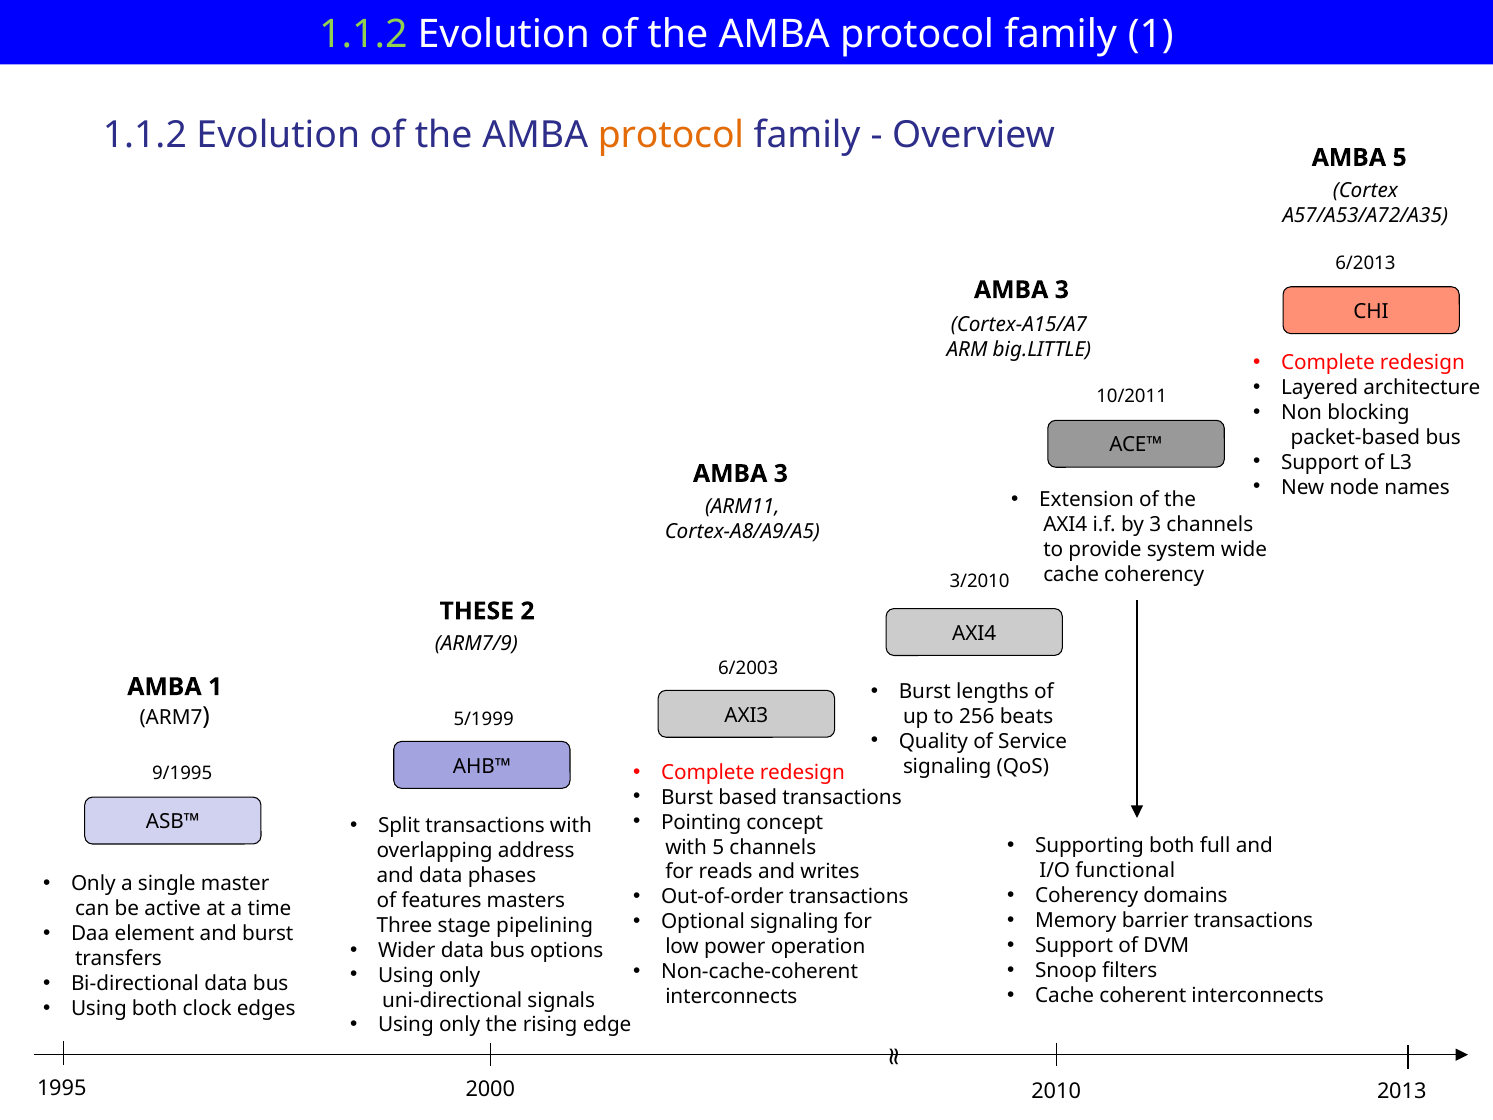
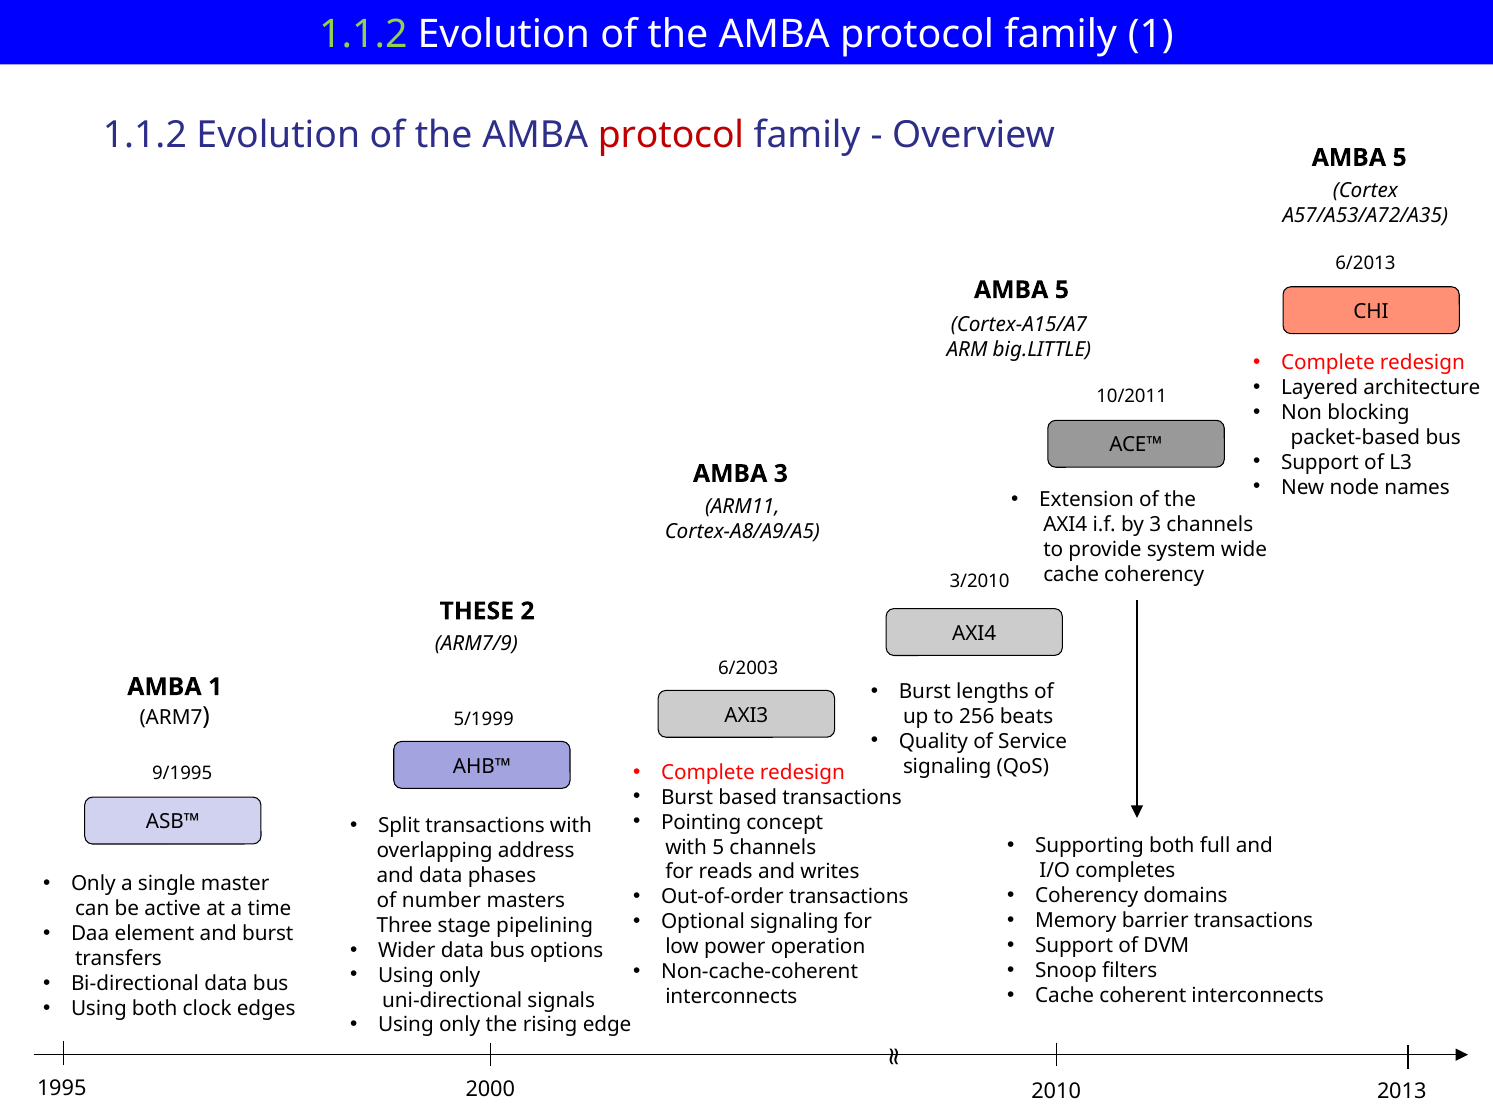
protocol colour: orange -> red (671, 135)
3: 3 -> 5 (1062, 290)
functional: functional -> completes (1125, 871)
features: features -> number (441, 900)
